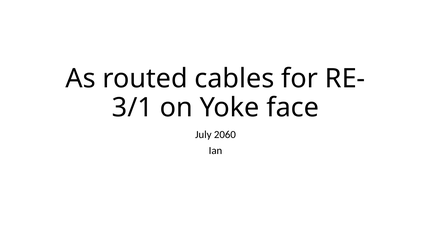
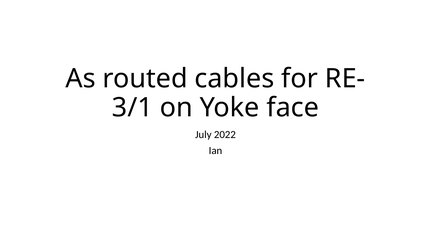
2060: 2060 -> 2022 (225, 135)
